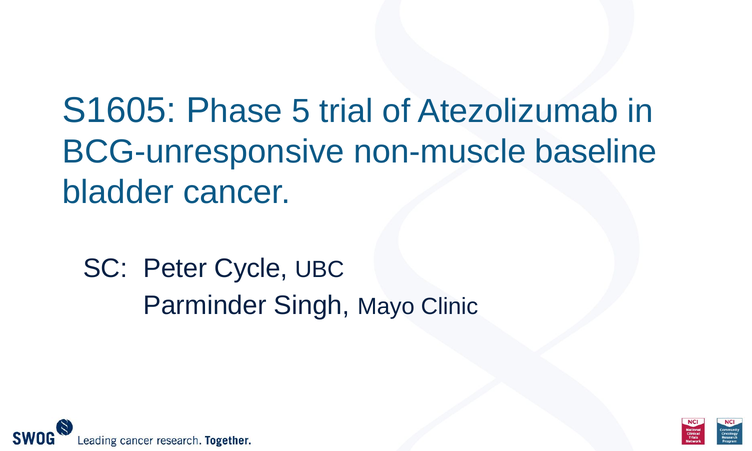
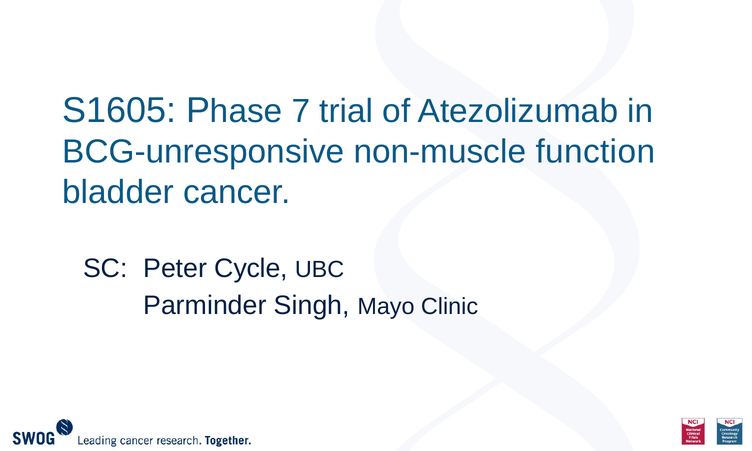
5: 5 -> 7 (301, 111)
baseline: baseline -> function (595, 152)
